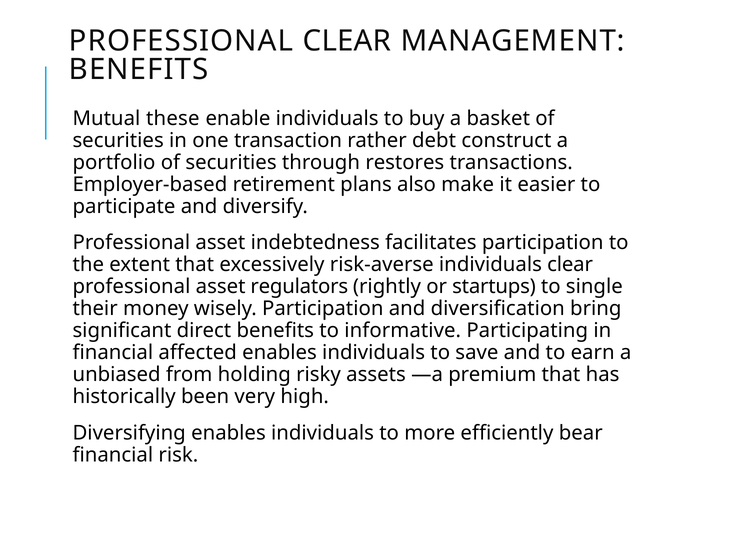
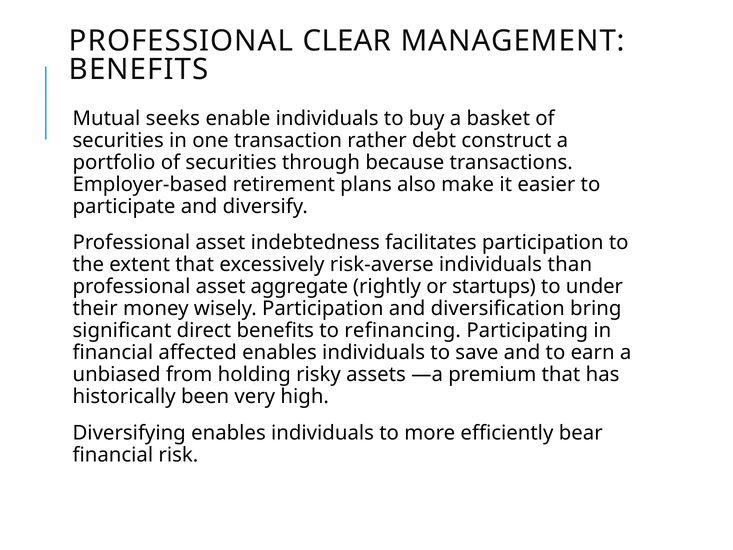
these: these -> seeks (173, 118)
restores: restores -> because (405, 162)
individuals clear: clear -> than (570, 265)
regulators: regulators -> aggregate (299, 287)
single: single -> under (594, 287)
informative: informative -> refinancing (403, 331)
